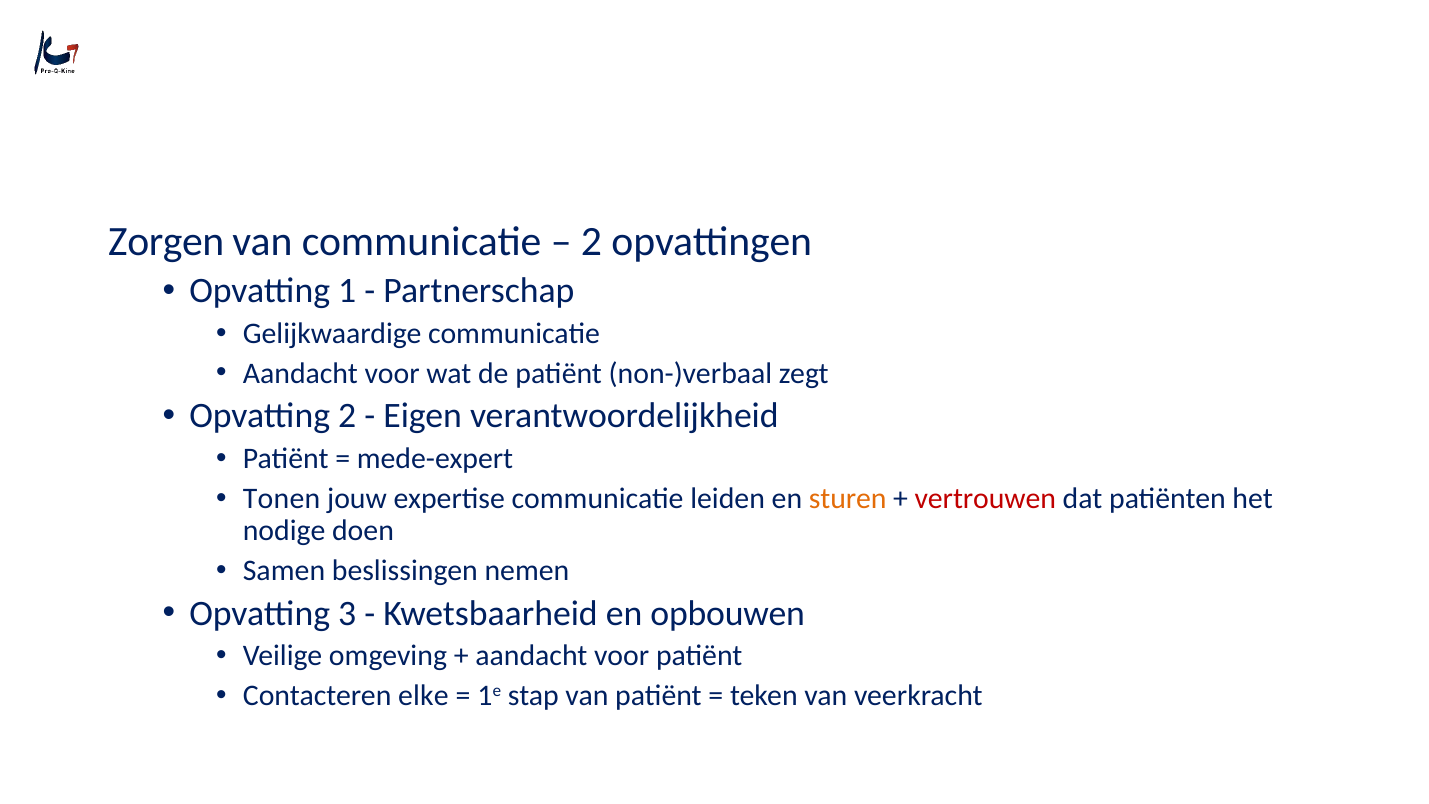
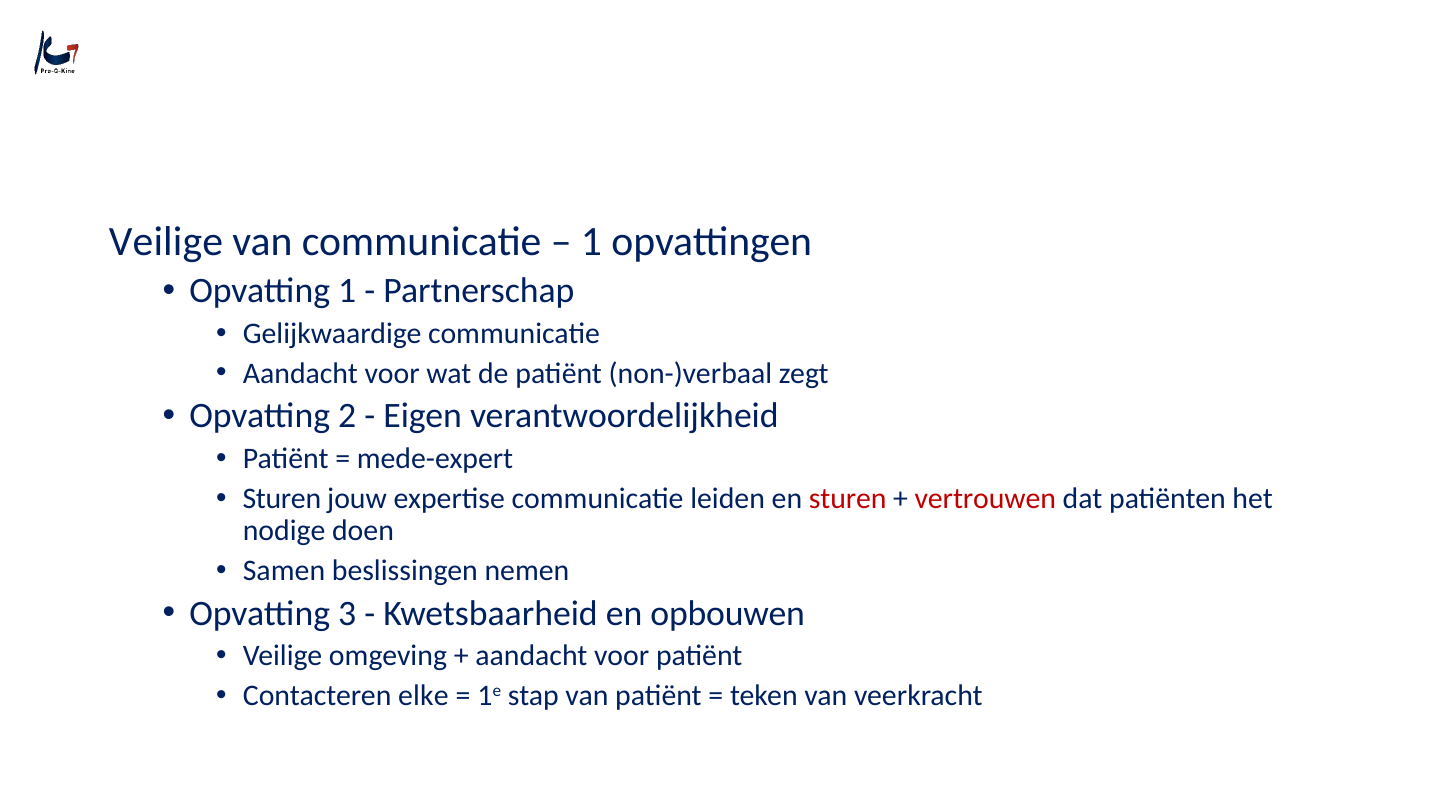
Zorgen: Zorgen -> Veilige (166, 242)
2: 2 -> 1 (592, 242)
Tonen: Tonen -> Sturen (282, 498)
sturen colour: orange -> red (848, 498)
